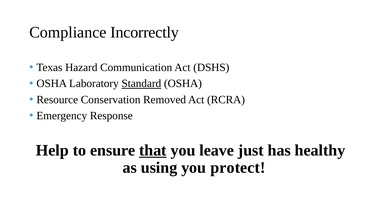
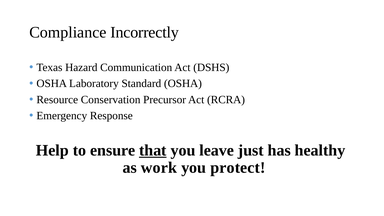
Standard underline: present -> none (141, 83)
Removed: Removed -> Precursor (165, 100)
using: using -> work (159, 168)
